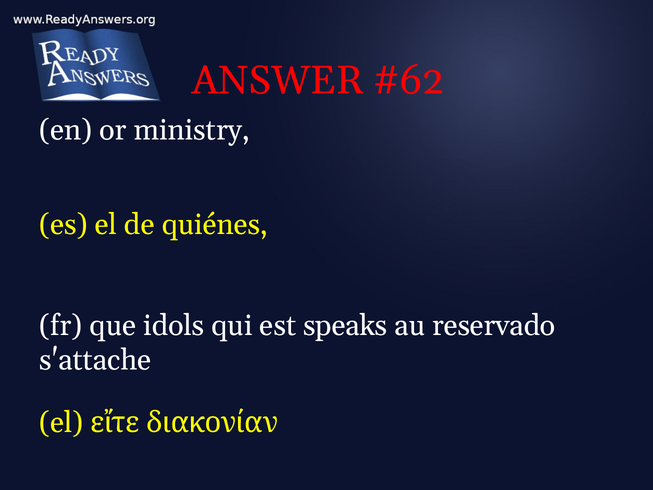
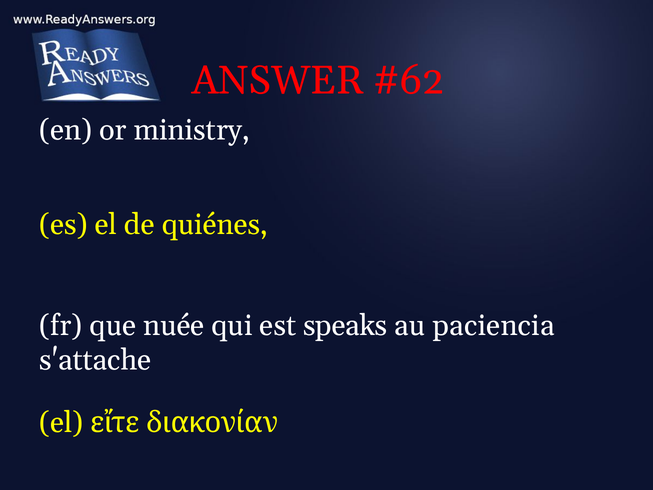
idols: idols -> nuée (174, 325)
reservado: reservado -> paciencia (494, 325)
